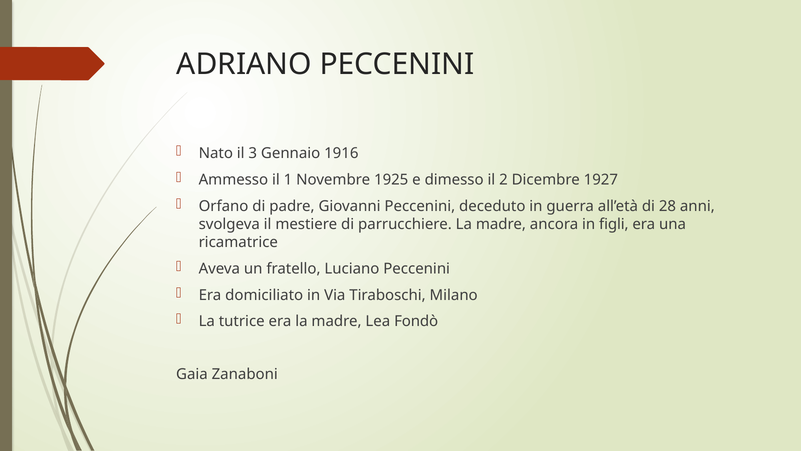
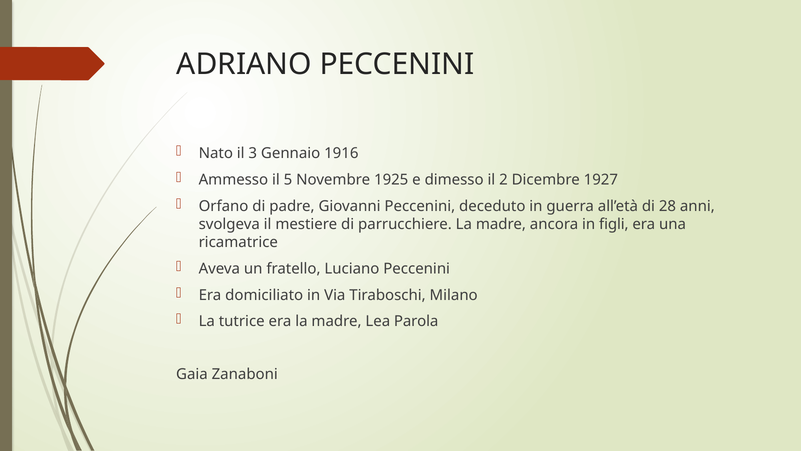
1: 1 -> 5 (288, 180)
Fondò: Fondò -> Parola (416, 321)
